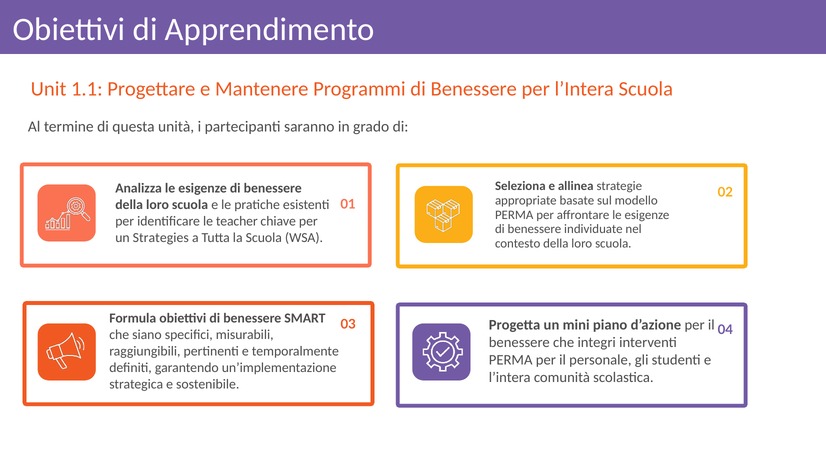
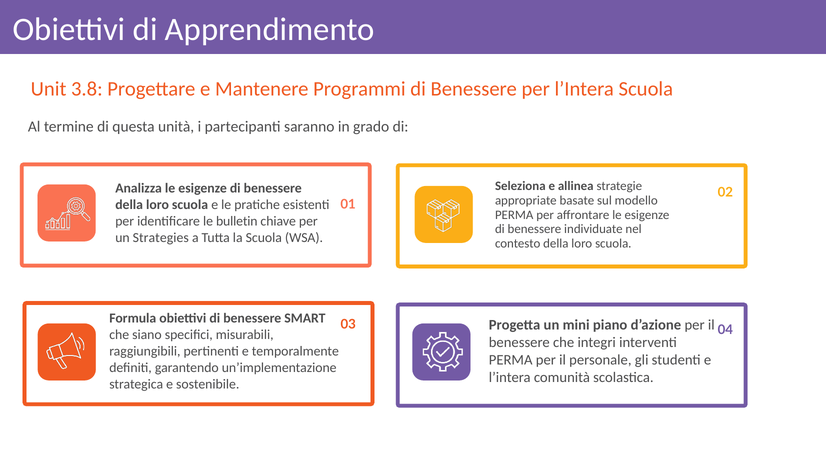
1.1: 1.1 -> 3.8 (87, 89)
teacher: teacher -> bulletin (237, 221)
